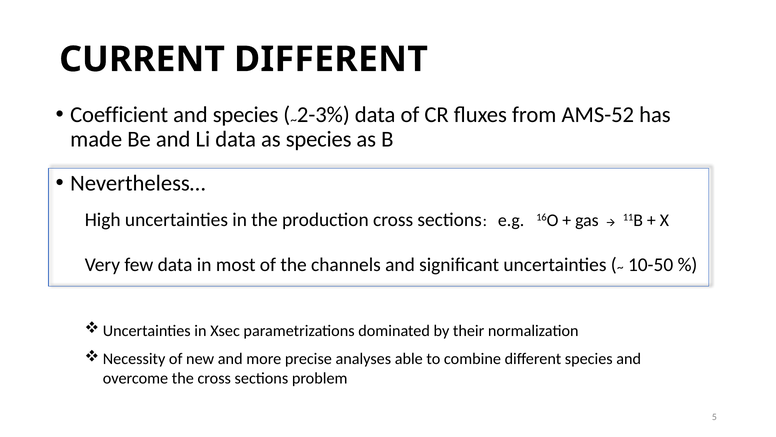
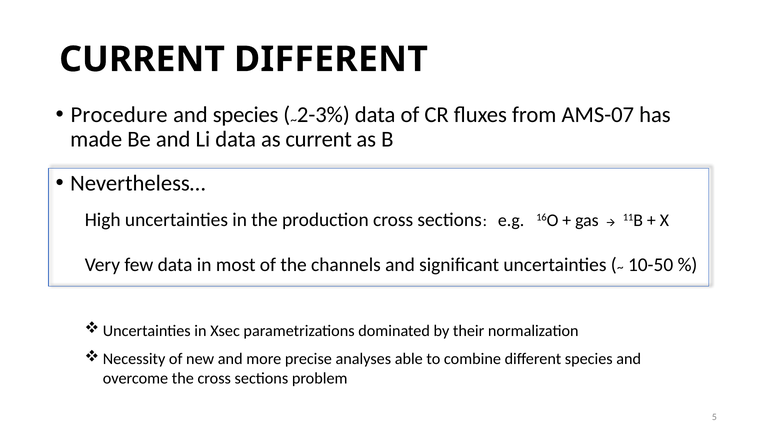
Coefficient: Coefficient -> Procedure (119, 115)
AMS-52: AMS-52 -> AMS-07 (598, 115)
as species: species -> current (319, 139)
